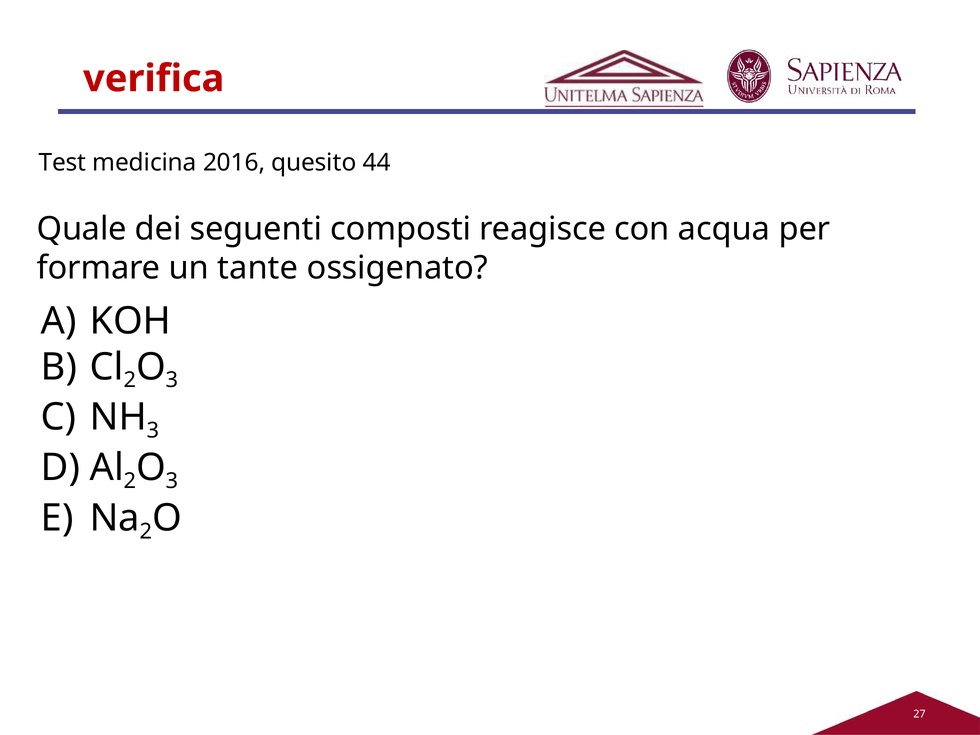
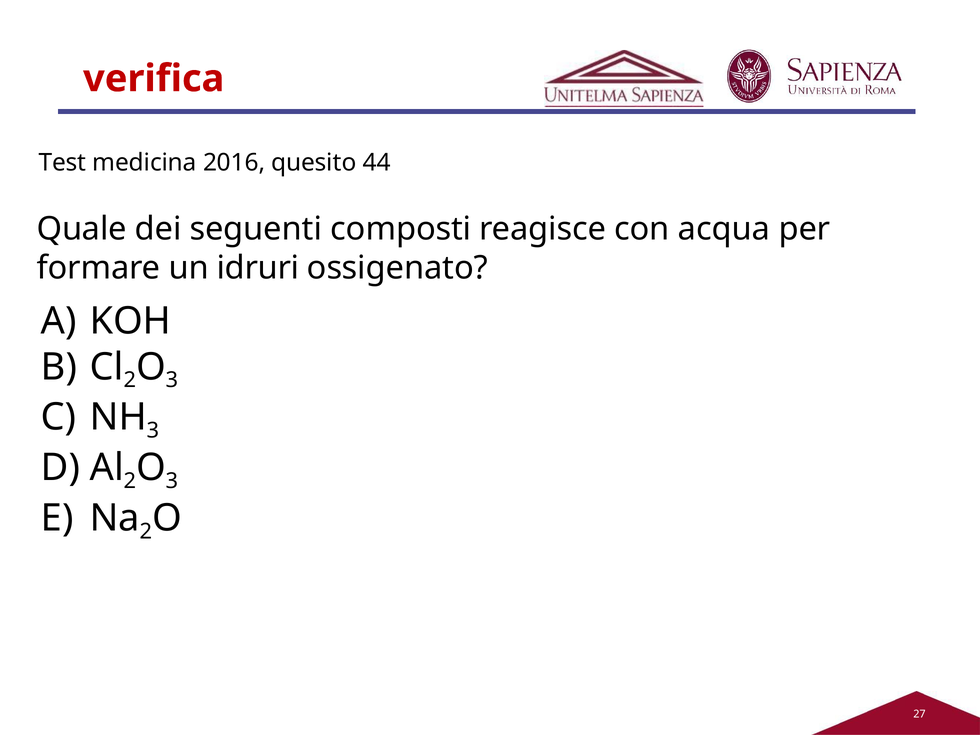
tante: tante -> idruri (258, 268)
